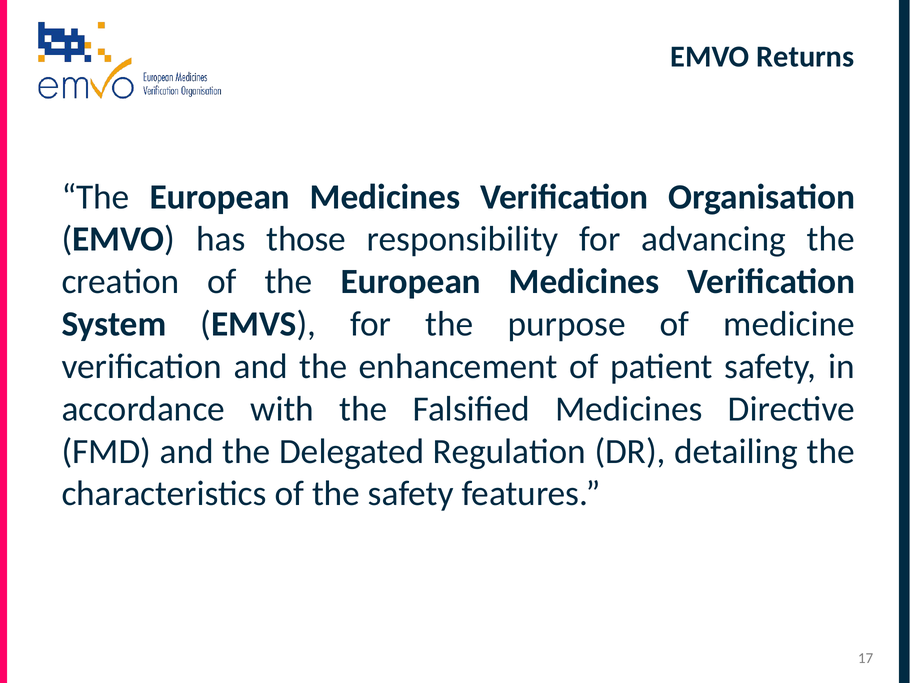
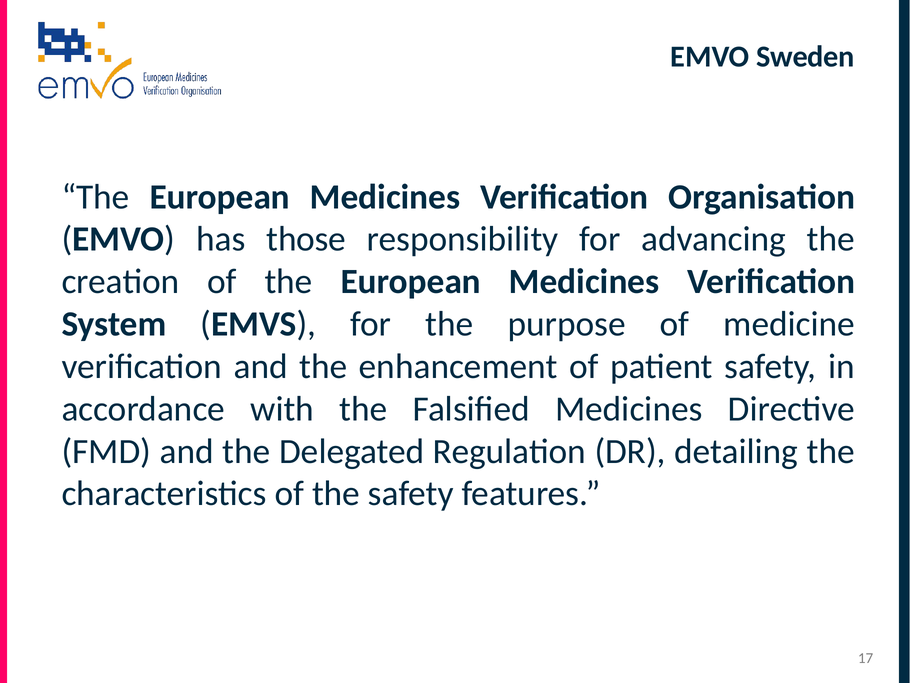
Returns: Returns -> Sweden (805, 57)
